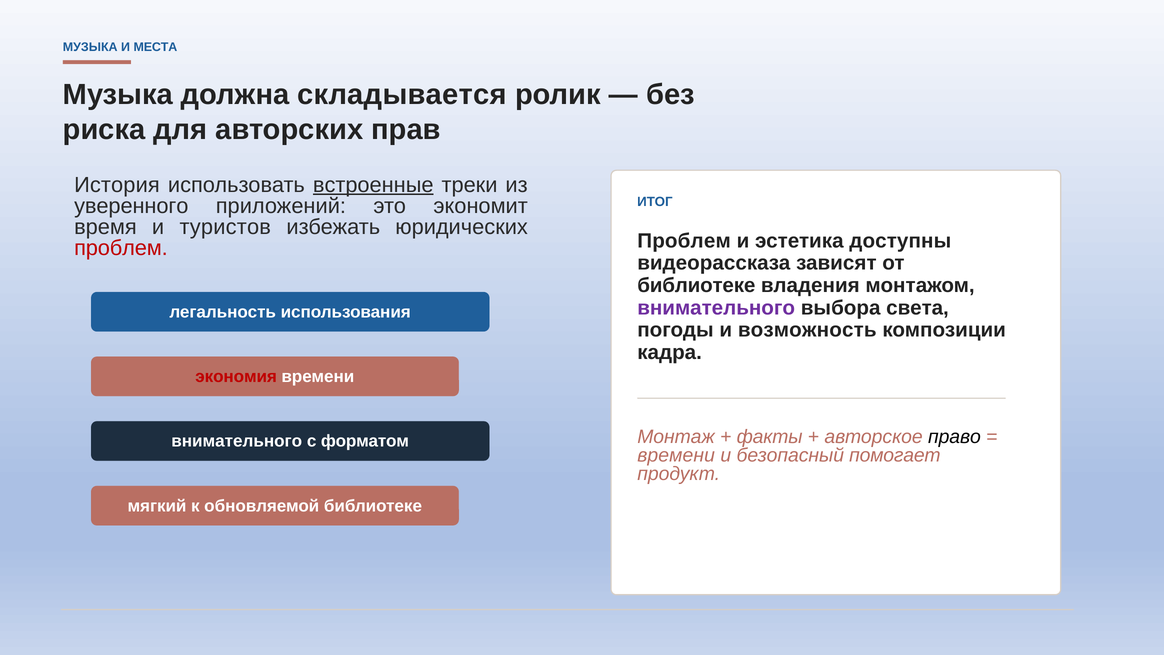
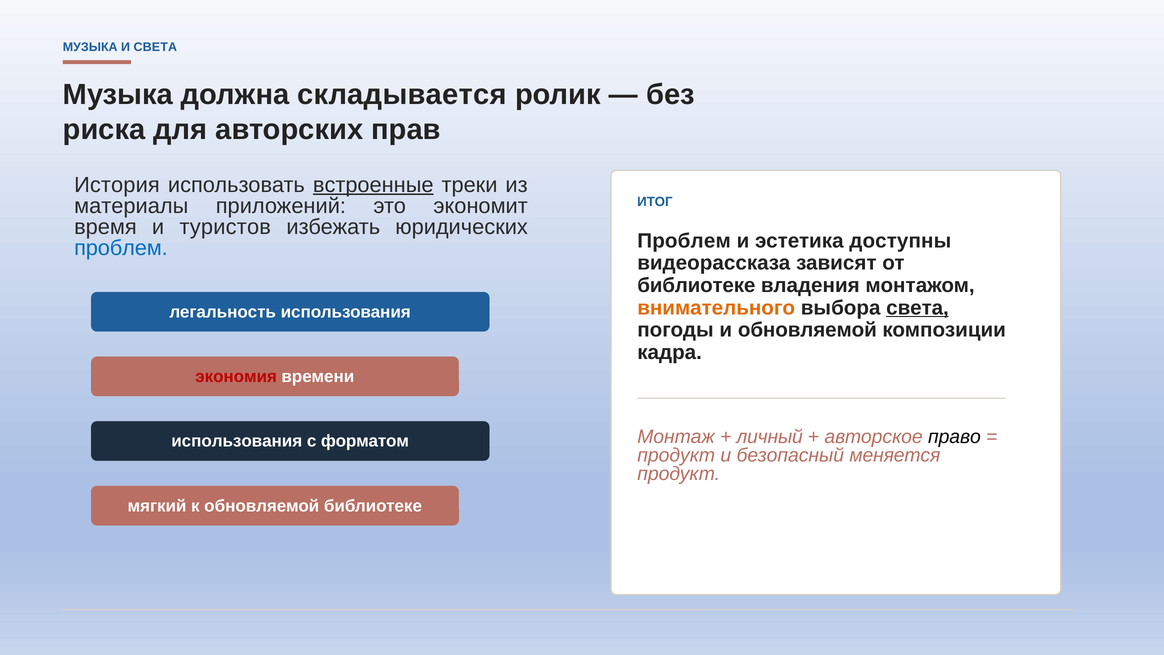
И МЕСТА: МЕСТА -> СВЕТА (155, 47)
уверенного: уверенного -> материалы (131, 206)
проблем colour: red -> blue (121, 248)
внимательного colour: purple -> orange (716, 308)
света underline: none -> present (917, 308)
и возможность: возможность -> обновляемой (807, 330)
факты: факты -> личный (770, 436)
внимательного: внимательного -> использования (237, 441)
времени: времени -> продукт (676, 455)
помогает: помогает -> меняется (895, 455)
